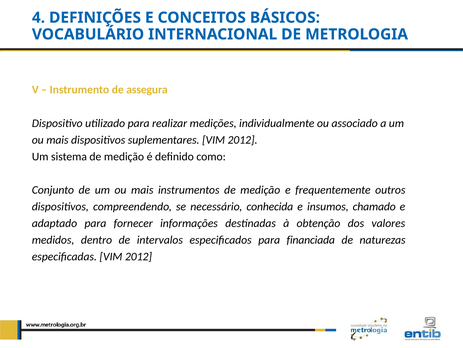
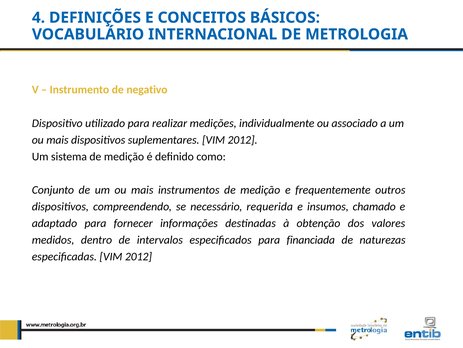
assegura: assegura -> negativo (147, 90)
conhecida: conhecida -> requerida (270, 206)
